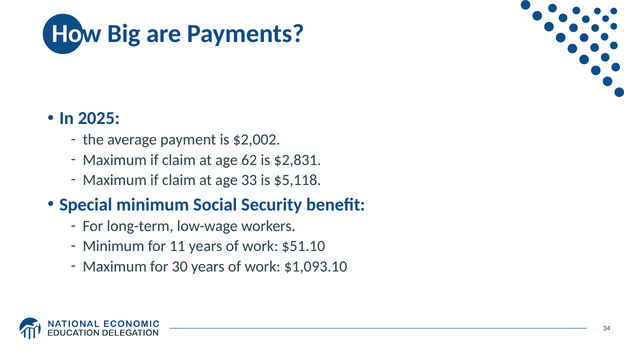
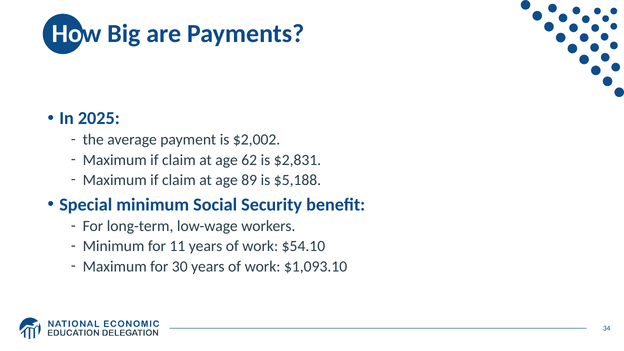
33: 33 -> 89 (249, 180)
$5,118: $5,118 -> $5,188 (298, 180)
$51.10: $51.10 -> $54.10 (303, 246)
